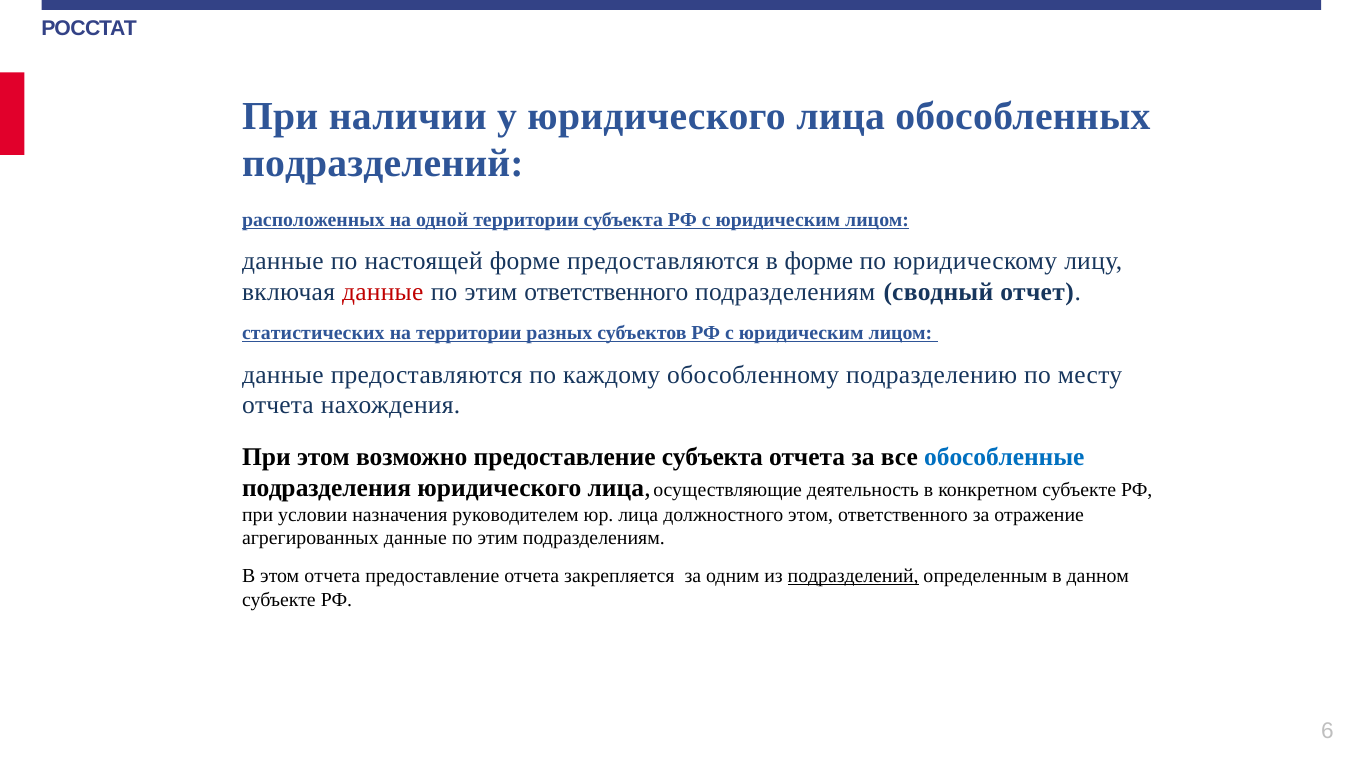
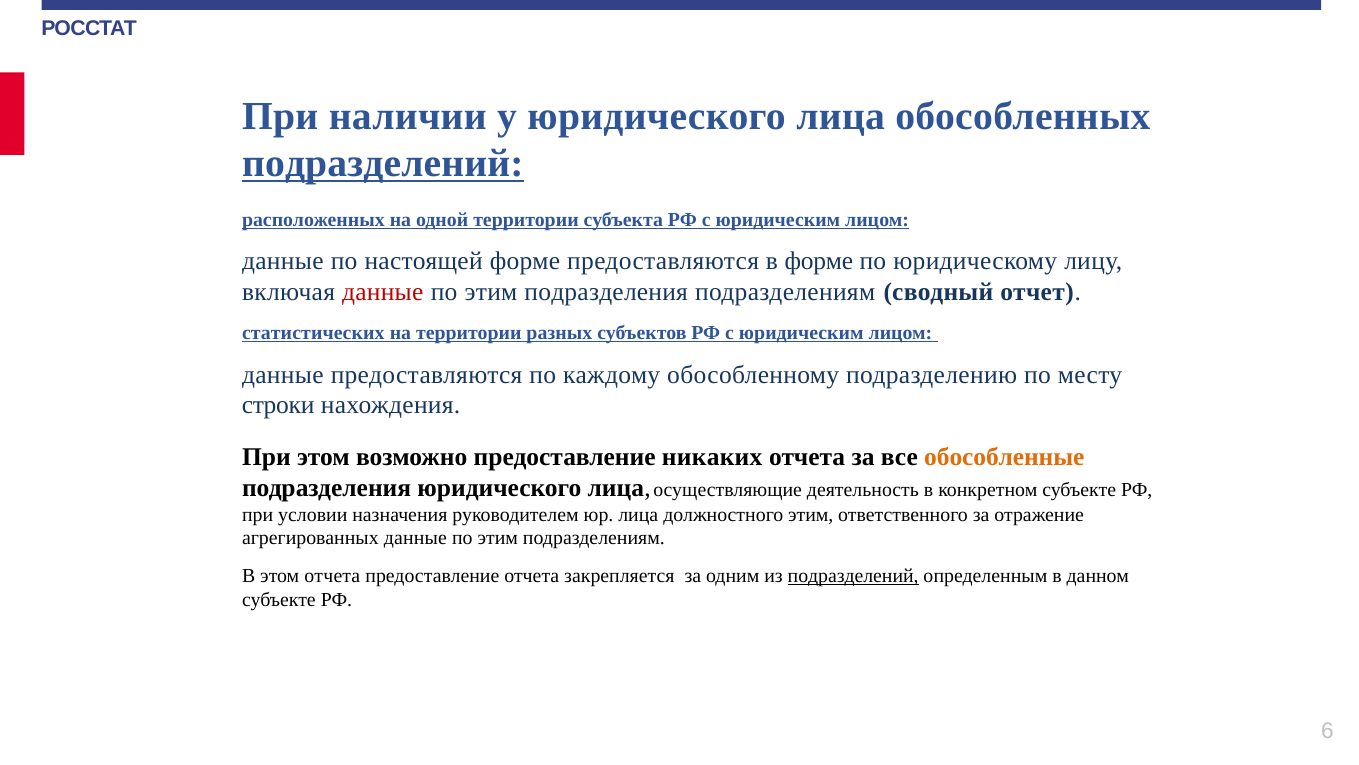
подразделений underline: none -> present (383, 164)
этим ответственного: ответственного -> подразделения (606, 292)
отчета: отчета -> строки (278, 405)
предоставление субъекта: субъекта -> никаких (712, 457)
обособленные colour: blue -> orange (1004, 457)
должностного этом: этом -> этим (811, 514)
